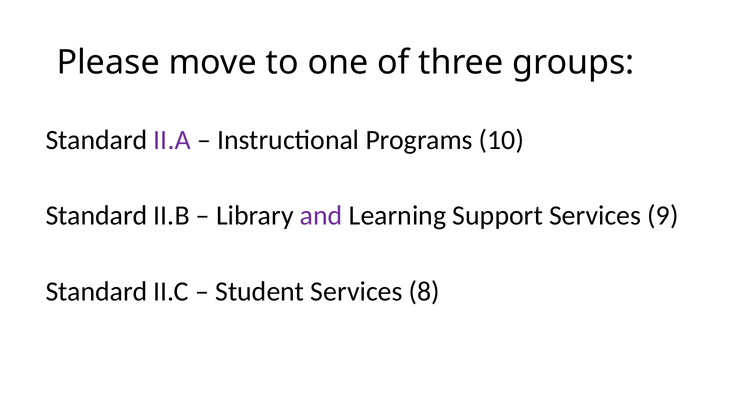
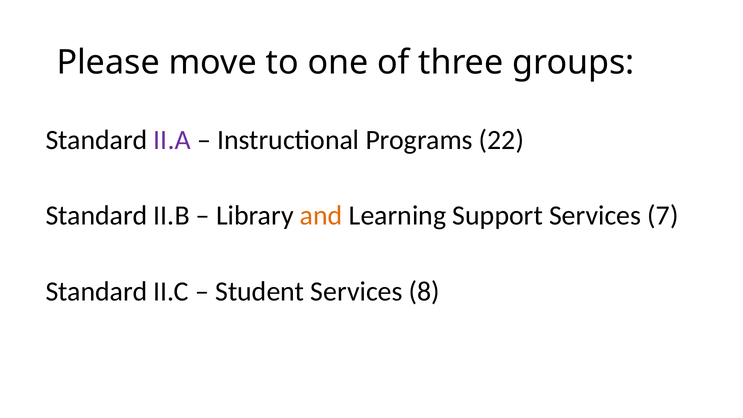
10: 10 -> 22 (501, 140)
and colour: purple -> orange (321, 216)
9: 9 -> 7 (663, 216)
